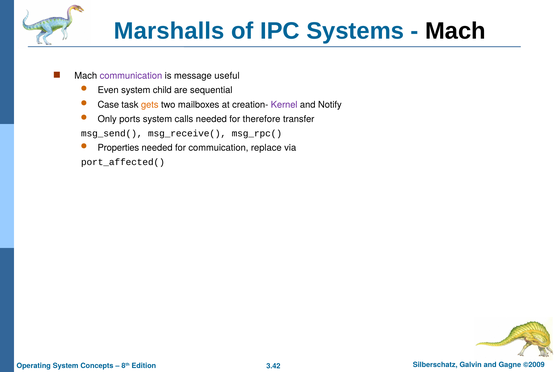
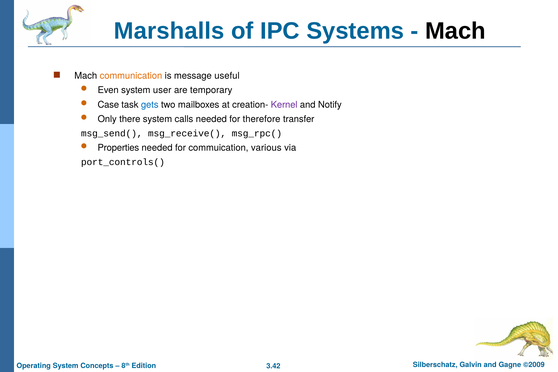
communication colour: purple -> orange (131, 76)
child: child -> user (162, 90)
sequential: sequential -> temporary (211, 90)
gets colour: orange -> blue (150, 105)
ports: ports -> there (130, 119)
replace: replace -> various (266, 148)
port_affected(: port_affected( -> port_controls( (123, 162)
